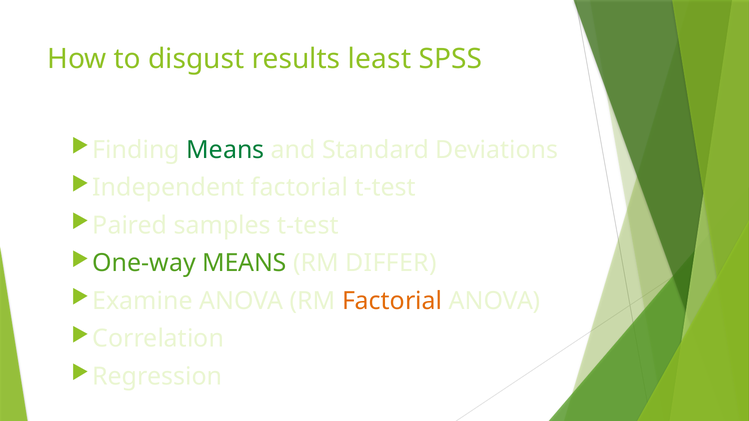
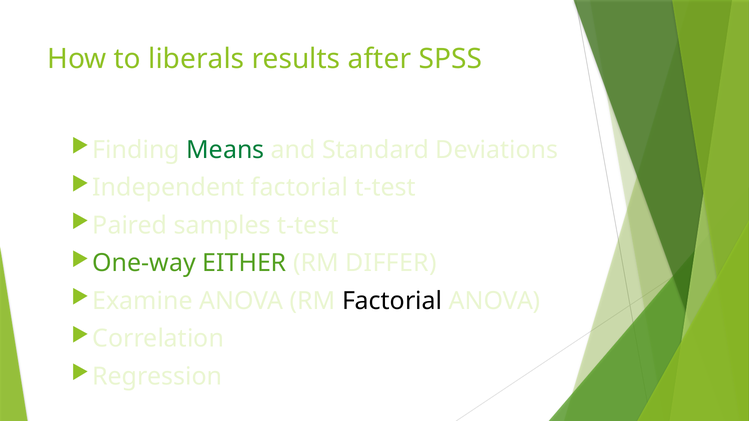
disgust: disgust -> liberals (196, 59)
least: least -> after (379, 59)
One-way MEANS: MEANS -> EITHER (244, 263)
Factorial colour: orange -> black (392, 301)
